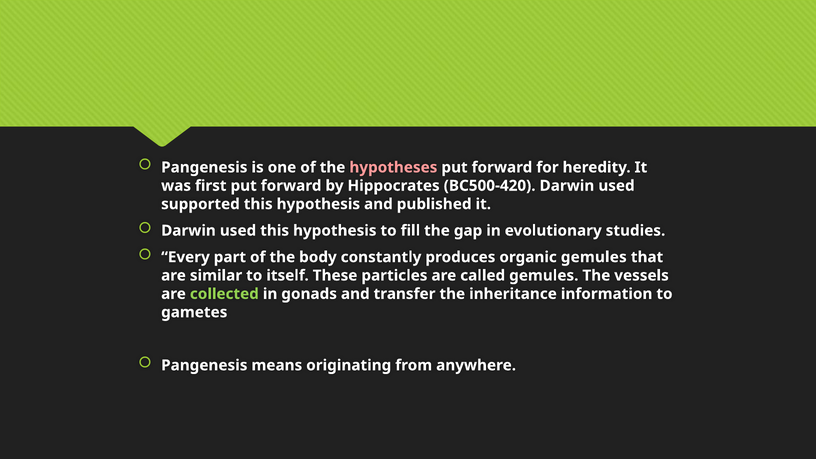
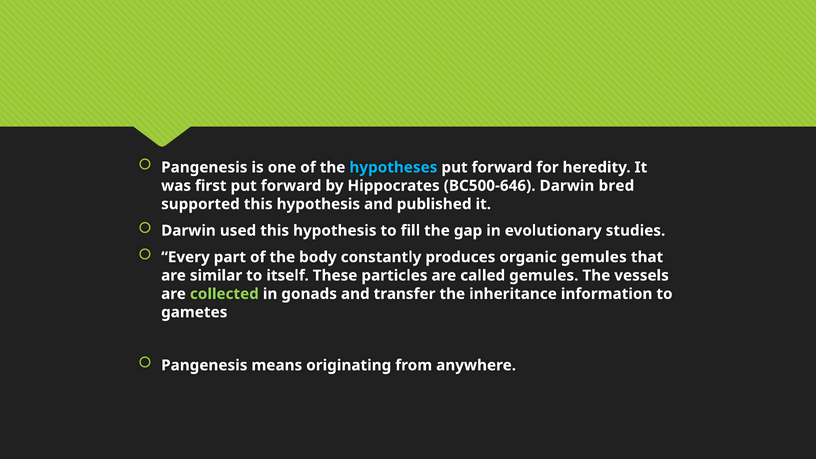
hypotheses colour: pink -> light blue (393, 167)
BC500-420: BC500-420 -> BC500-646 (490, 186)
used: used -> bred (616, 186)
